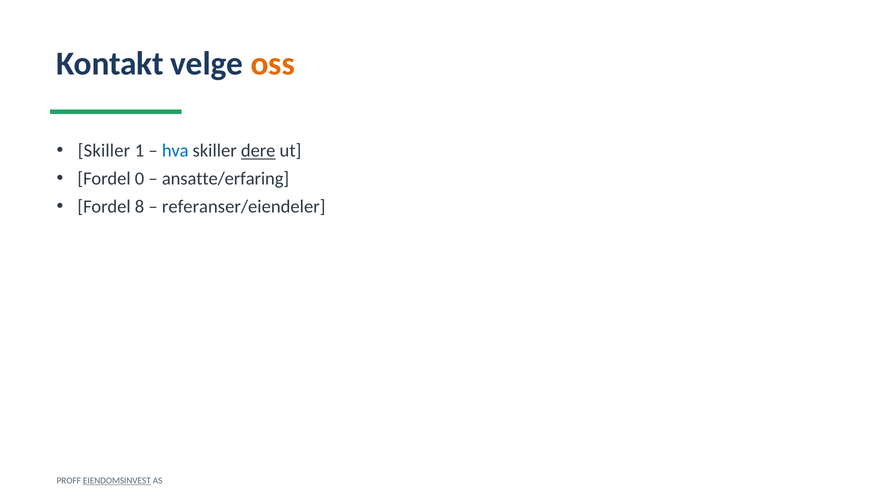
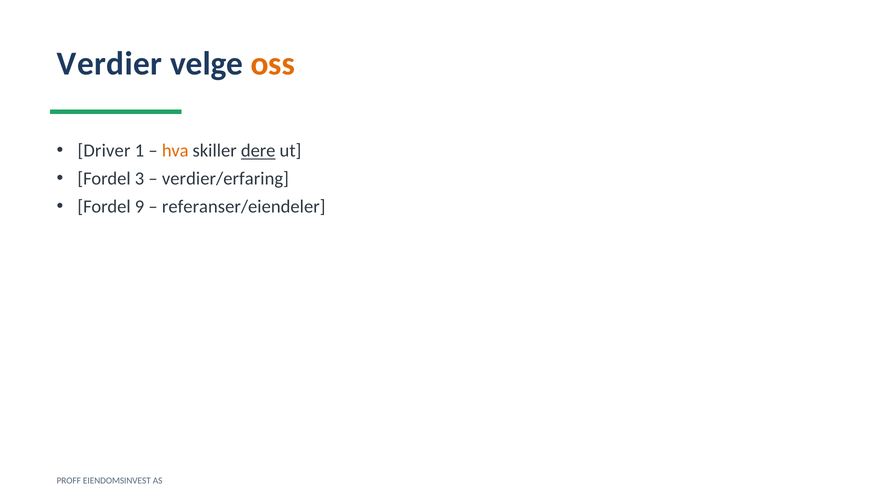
Kontakt: Kontakt -> Verdier (109, 64)
Skiller: Skiller -> Driver (104, 151)
hva colour: blue -> orange (175, 151)
0: 0 -> 3 (140, 179)
ansatte/erfaring: ansatte/erfaring -> verdier/erfaring (225, 179)
8: 8 -> 9 (140, 206)
EIENDOMSINVEST underline: present -> none (117, 480)
